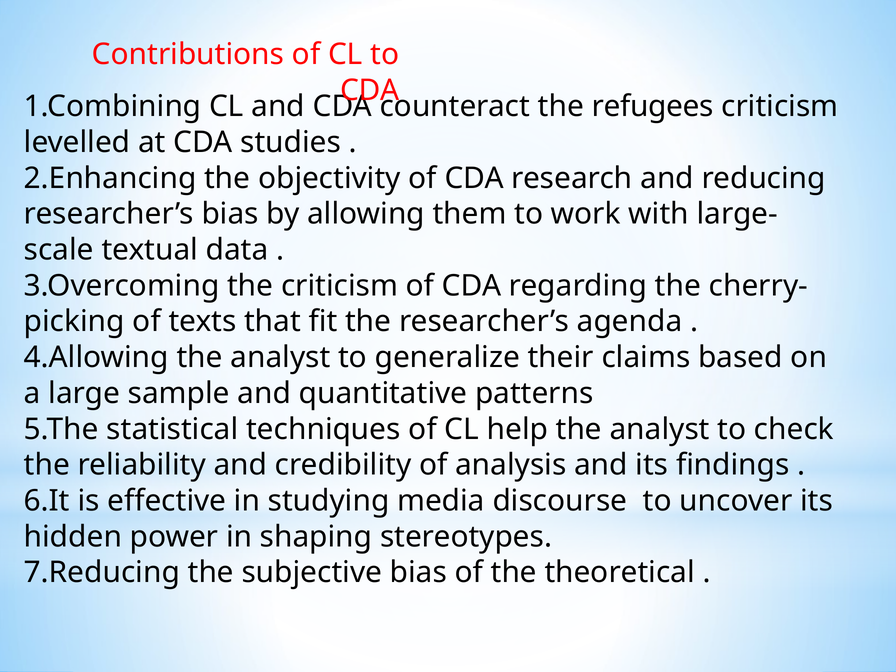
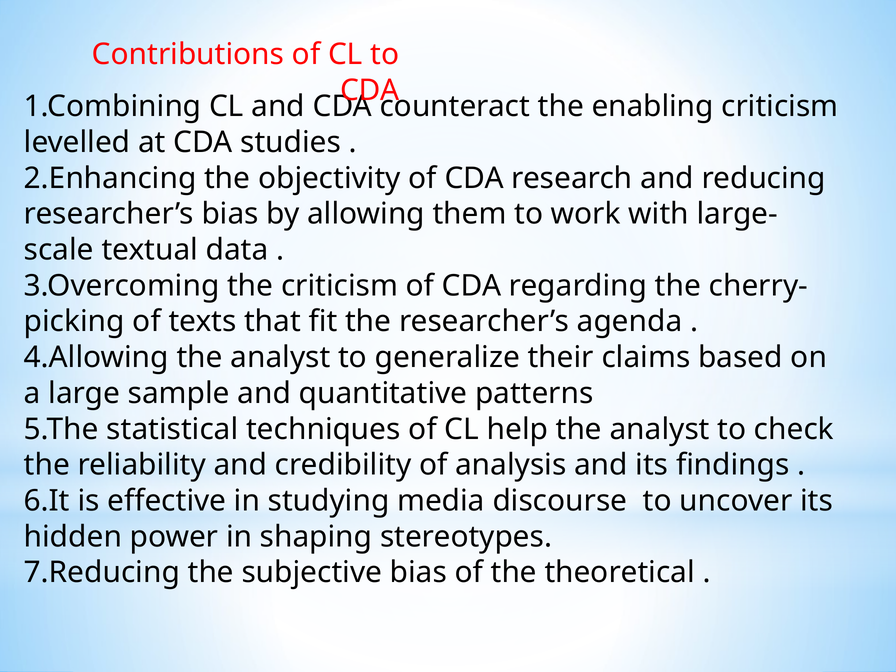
refugees: refugees -> enabling (653, 107)
